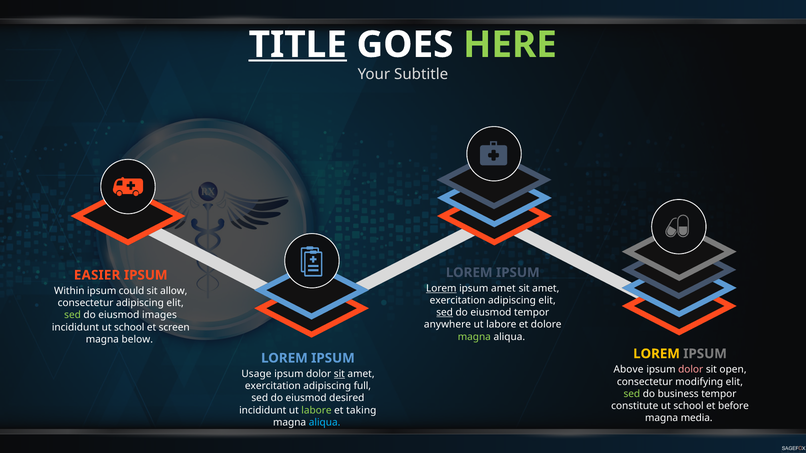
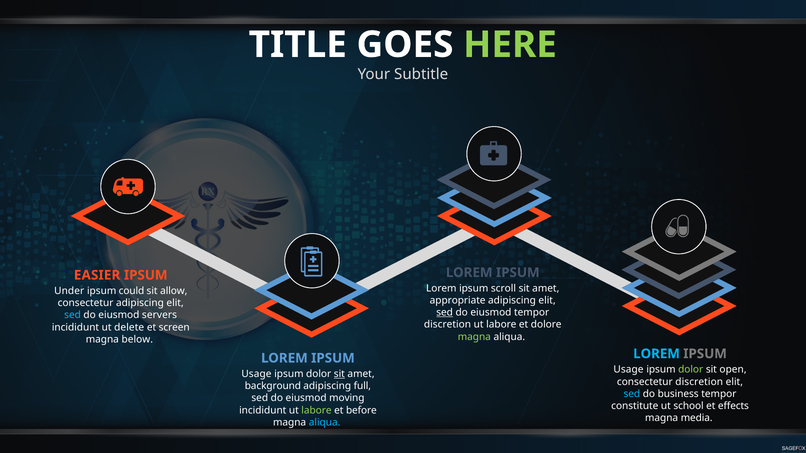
TITLE underline: present -> none (298, 45)
Lorem underline: present -> none (441, 289)
ipsum amet: amet -> scroll (503, 289)
Within: Within -> Under (69, 291)
exercitation: exercitation -> appropriate (458, 301)
sed colour: light green -> light blue (73, 315)
images: images -> servers (160, 315)
anywhere: anywhere -> discretion (448, 325)
incididunt ut school: school -> delete (129, 328)
LOREM colour: yellow -> light blue (657, 354)
Above: Above -> Usage (629, 370)
dolor colour: pink -> light green (691, 370)
consectetur modifying: modifying -> discretion (699, 382)
exercitation: exercitation -> background (273, 386)
sed colour: light green -> light blue (632, 394)
desired: desired -> moving (347, 398)
before: before -> effects (733, 406)
taking: taking -> before (361, 411)
